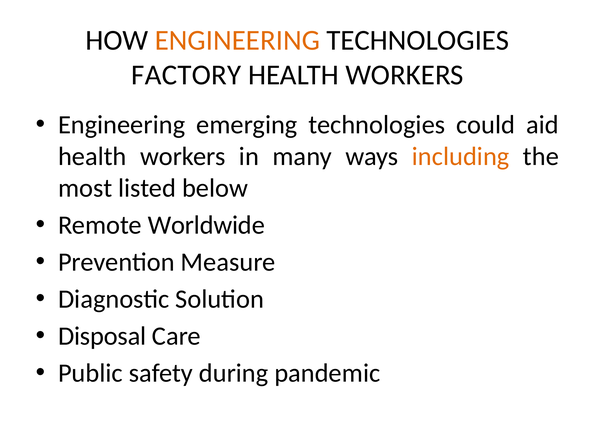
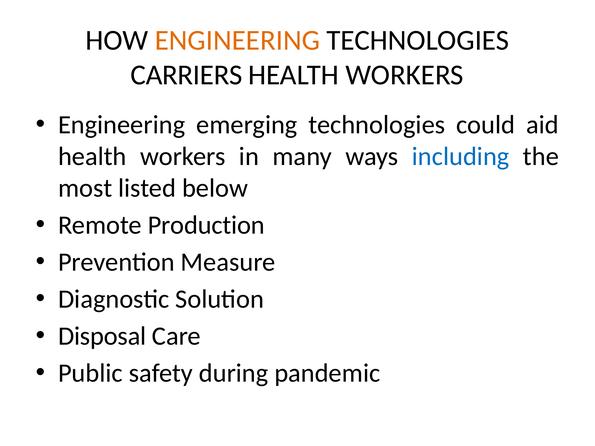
FACTORY: FACTORY -> CARRIERS (187, 75)
including colour: orange -> blue (461, 157)
Worldwide: Worldwide -> Production (206, 225)
